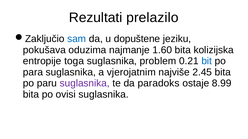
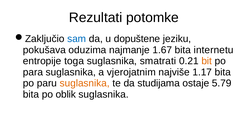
prelazilo: prelazilo -> potomke (152, 18)
1.60: 1.60 -> 1.67 (162, 50)
kolizijska: kolizijska -> internetu (214, 50)
problem: problem -> smatrati (158, 61)
bit colour: blue -> orange (207, 61)
2.45: 2.45 -> 1.17 (202, 72)
suglasnika colour: purple -> orange (85, 84)
paradoks: paradoks -> studijama (159, 84)
8.99: 8.99 -> 5.79 (222, 84)
ovisi: ovisi -> oblik (66, 95)
